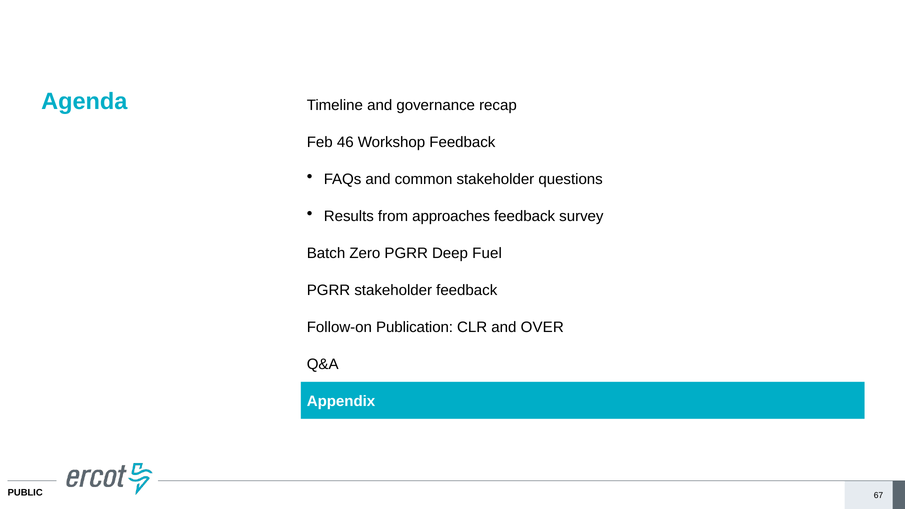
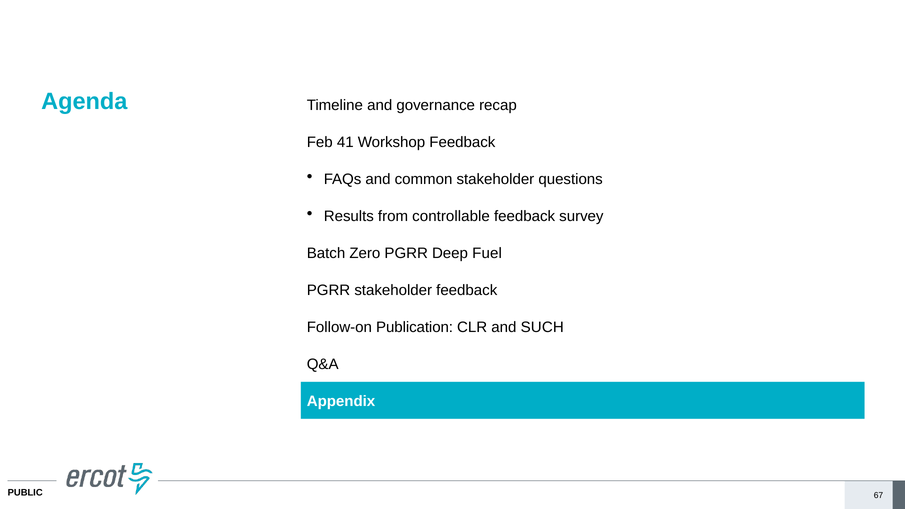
46: 46 -> 41 (345, 142)
approaches: approaches -> controllable (451, 216)
OVER: OVER -> SUCH (542, 327)
